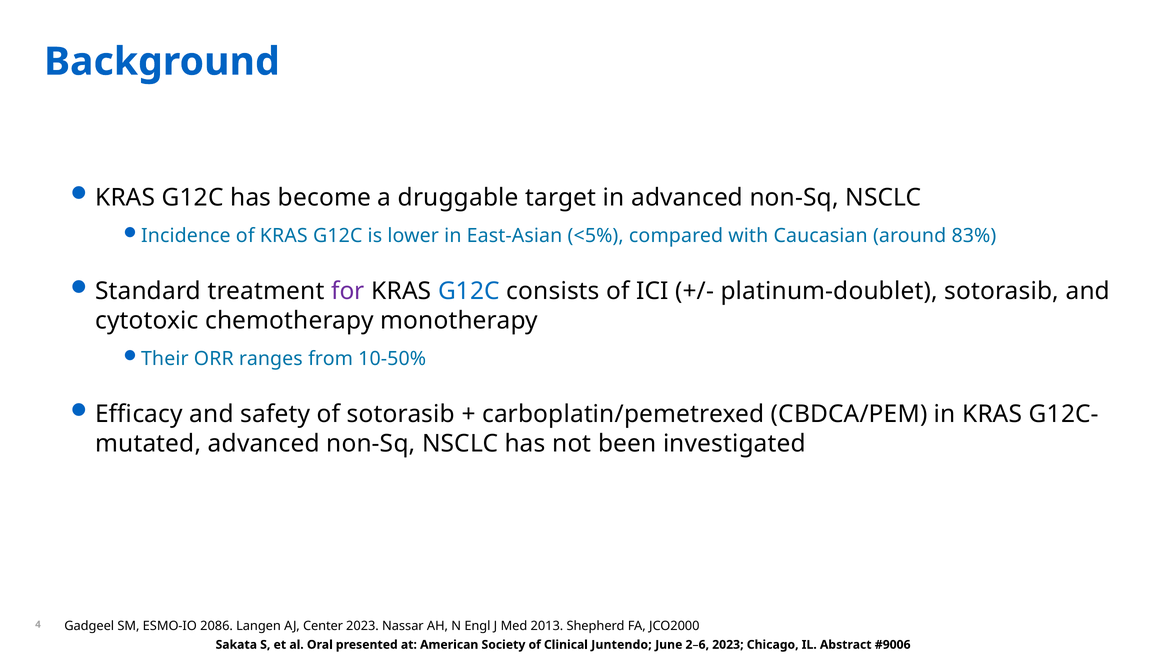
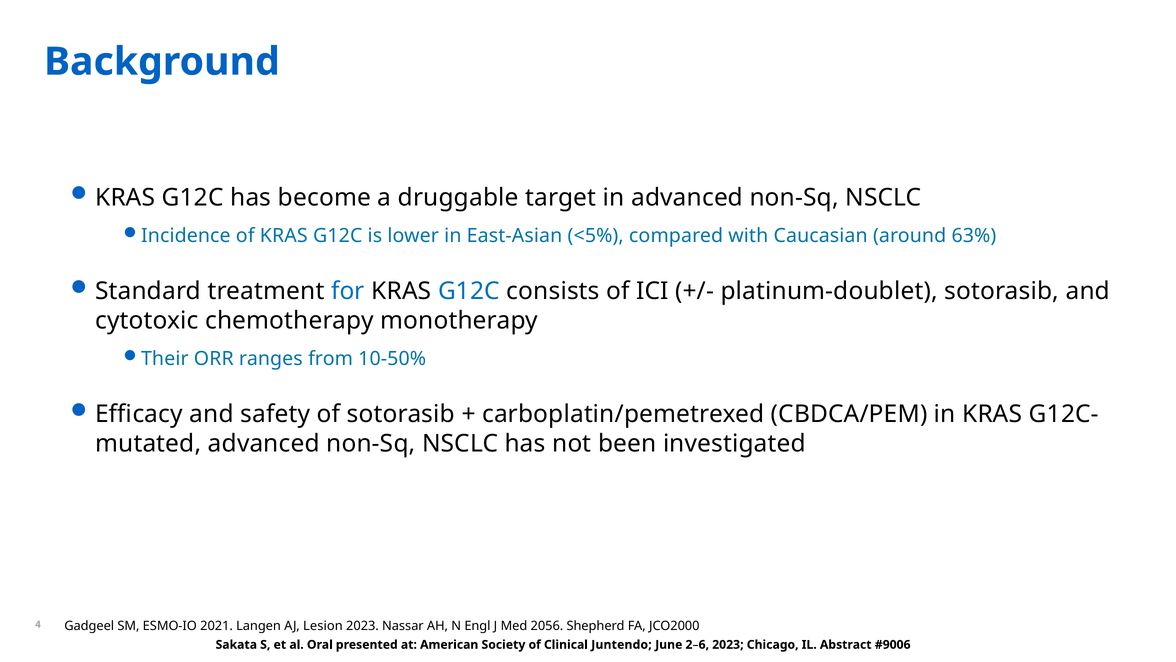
83%: 83% -> 63% (974, 236)
for colour: purple -> blue (348, 291)
2086: 2086 -> 2021 (217, 626)
Center: Center -> Lesion (323, 626)
2013: 2013 -> 2056 (547, 626)
